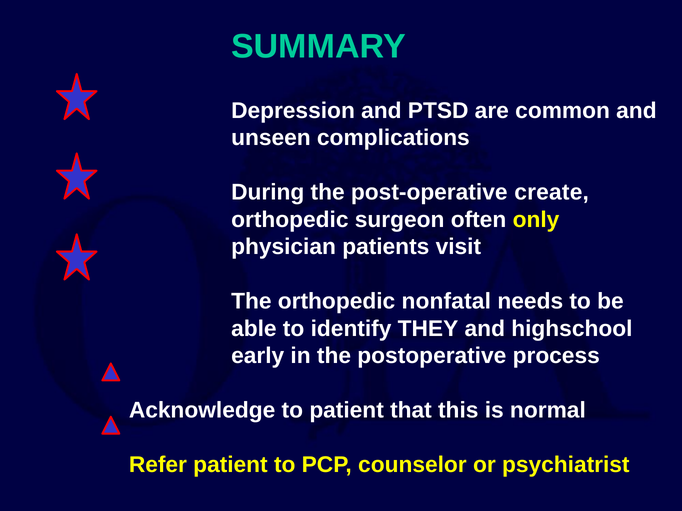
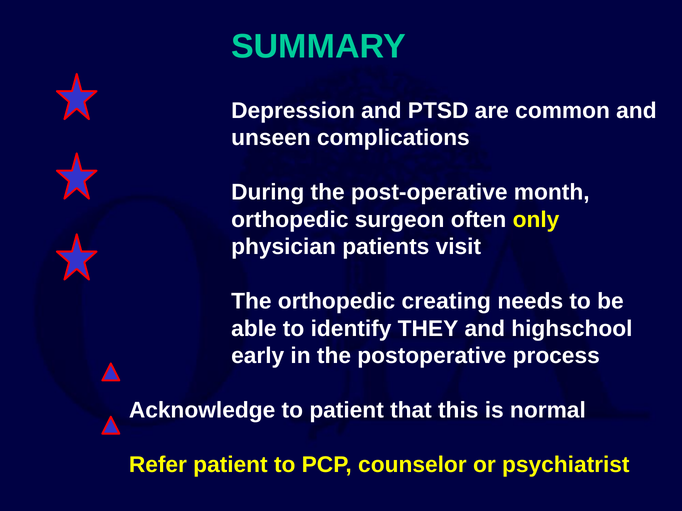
create: create -> month (552, 193)
nonfatal: nonfatal -> creating (446, 302)
